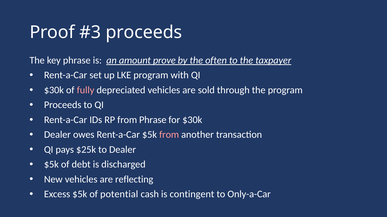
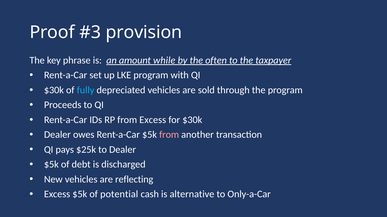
proceeds: proceeds -> provision (144, 33)
prove: prove -> while (164, 60)
fully colour: pink -> light blue (86, 90)
from Phrase: Phrase -> Excess (153, 120)
contingent: contingent -> alternative (192, 195)
